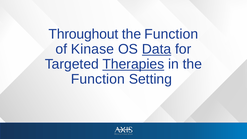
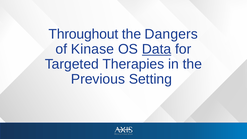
Function: Function -> Dangers (171, 34)
Therapies underline: present -> none (133, 64)
Function: Function -> Previous (98, 79)
